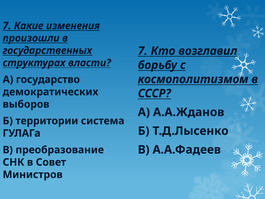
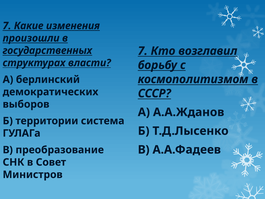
государство: государство -> берлинский (48, 79)
